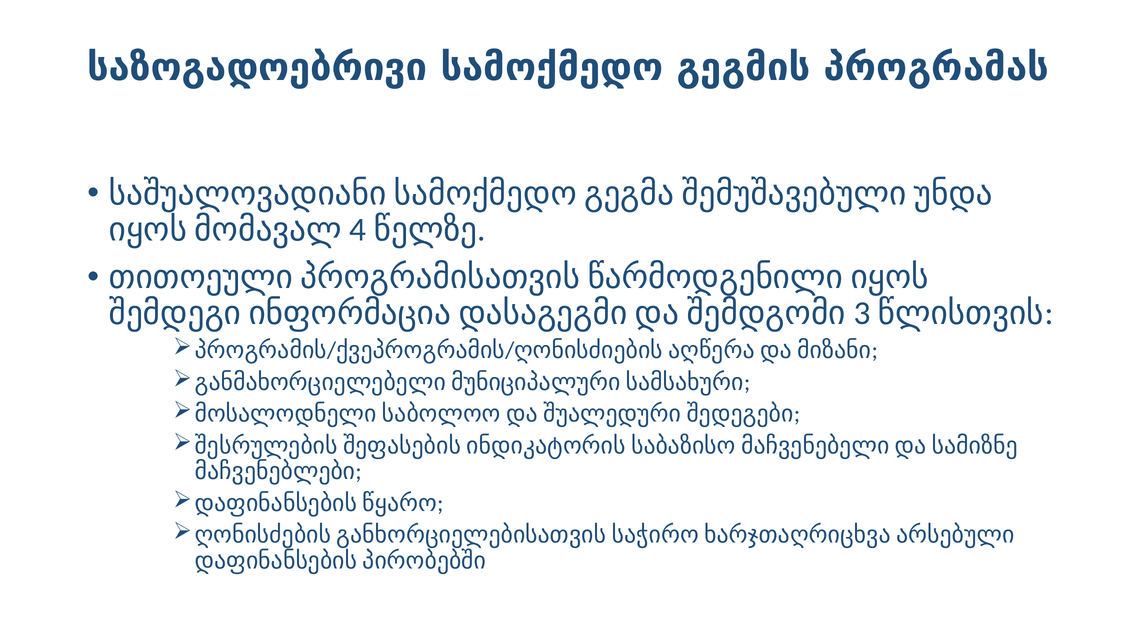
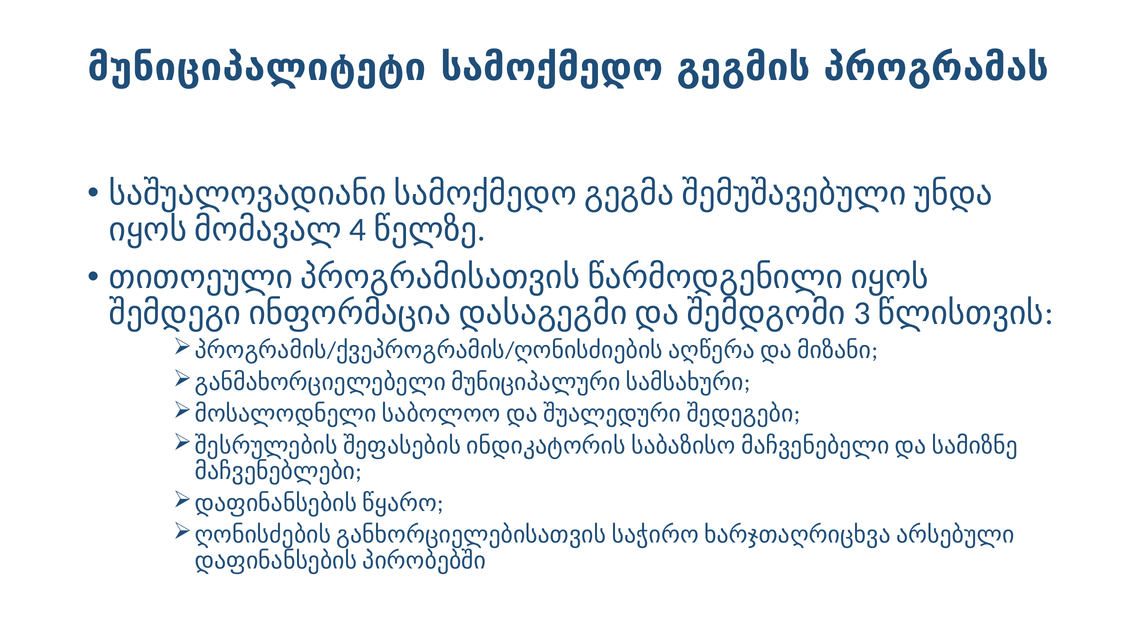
საზოგადოებრივი: საზოგადოებრივი -> მუნიციპალიტეტი (257, 68)
